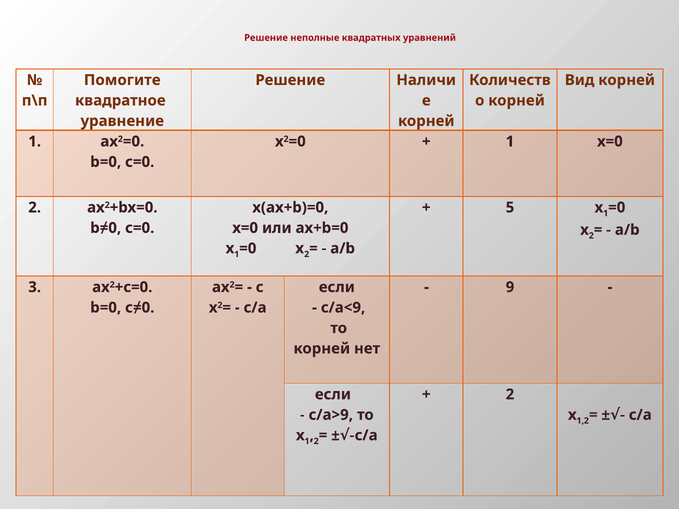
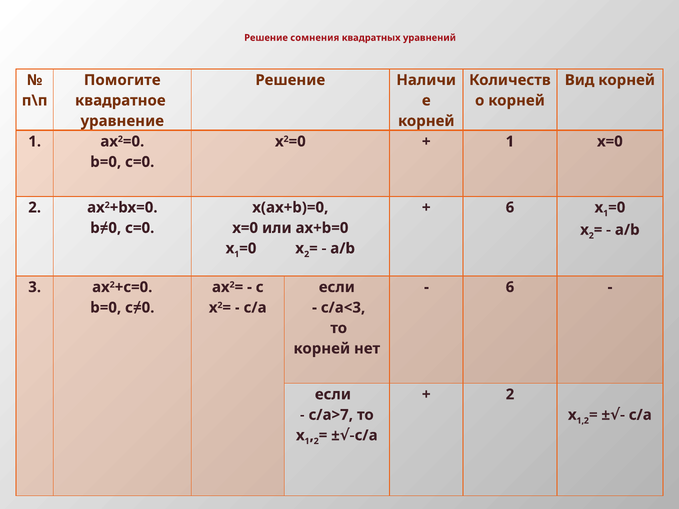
неполные: неполные -> сомнения (315, 38)
5: 5 -> 6 (510, 208)
9: 9 -> 6 (510, 287)
c/a<9: c/a<9 -> c/a<3 (343, 308)
c/a>9: c/a>9 -> c/a>7 (331, 415)
